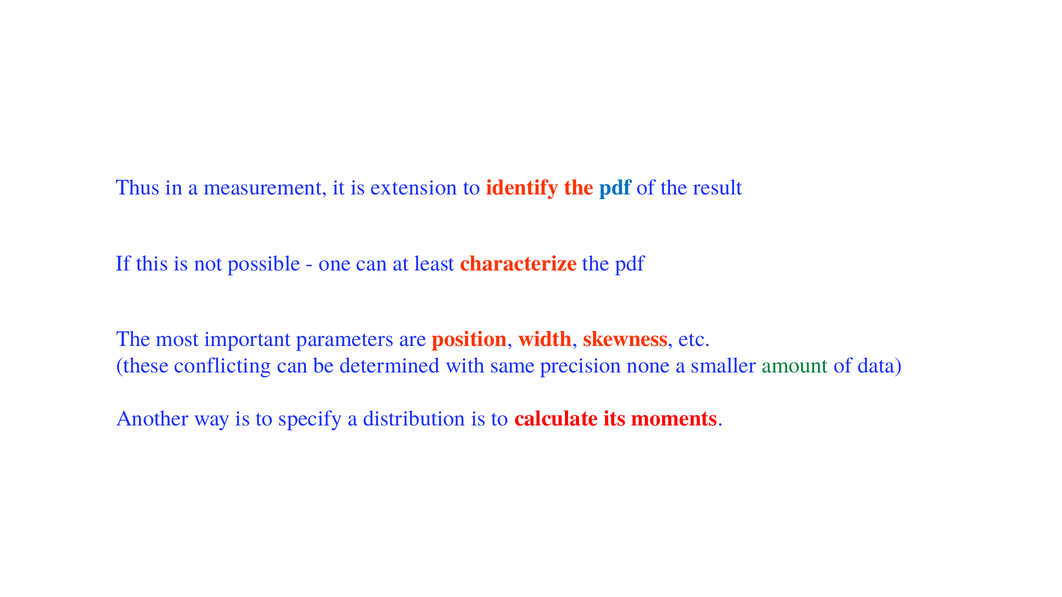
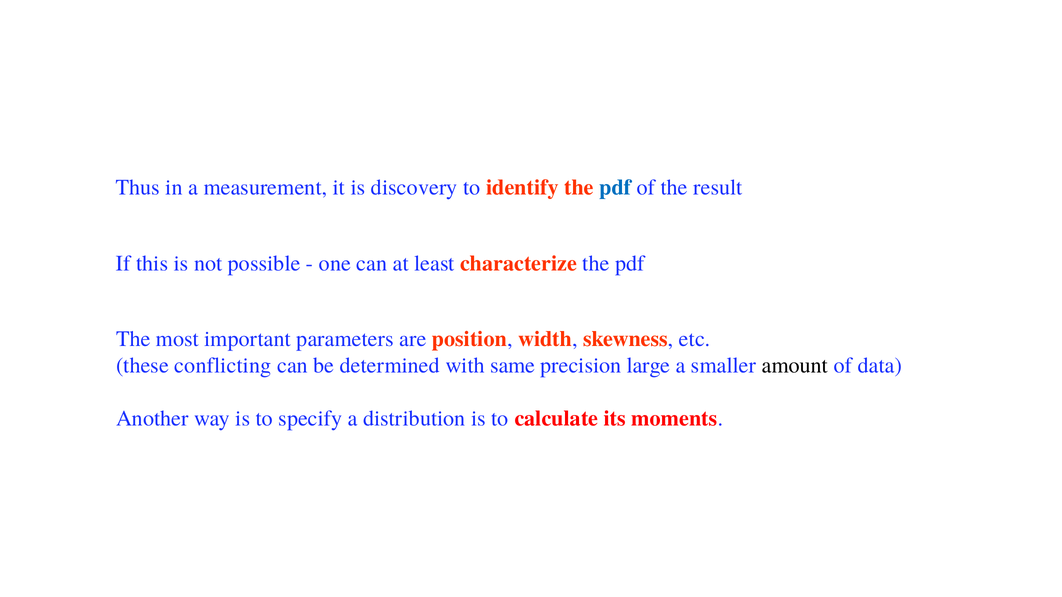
extension: extension -> discovery (414, 187)
none: none -> large (649, 366)
amount colour: green -> black (795, 366)
